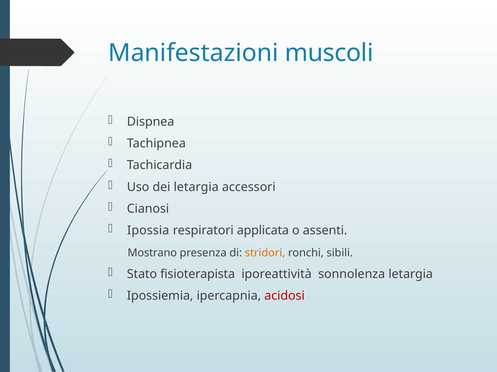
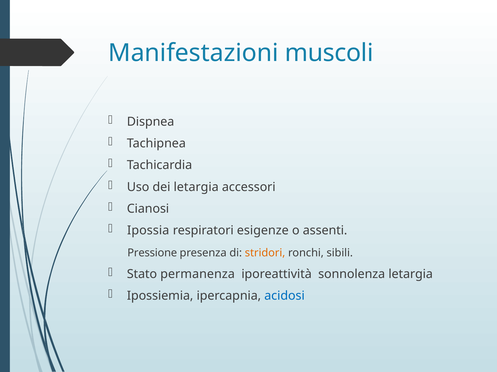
applicata: applicata -> esigenze (263, 231)
Mostrano: Mostrano -> Pressione (152, 253)
fisioterapista: fisioterapista -> permanenza (198, 275)
acidosi colour: red -> blue (285, 296)
